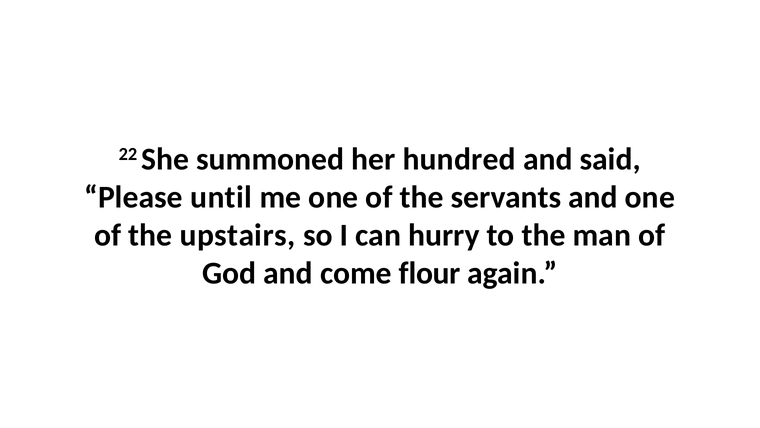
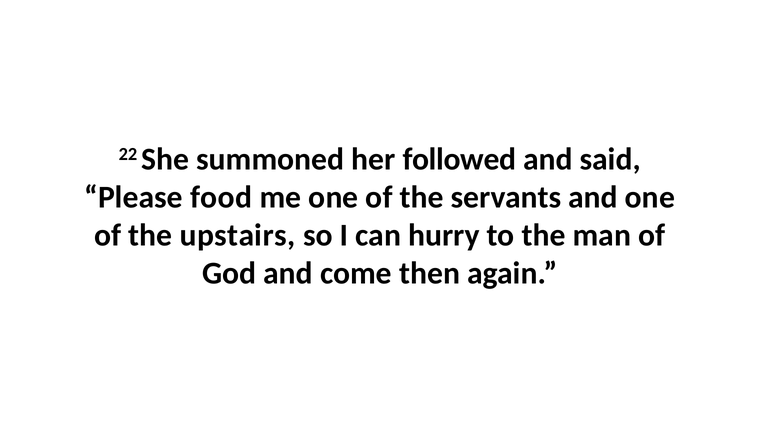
hundred: hundred -> followed (459, 159)
until: until -> food (221, 197)
flour: flour -> then (430, 273)
